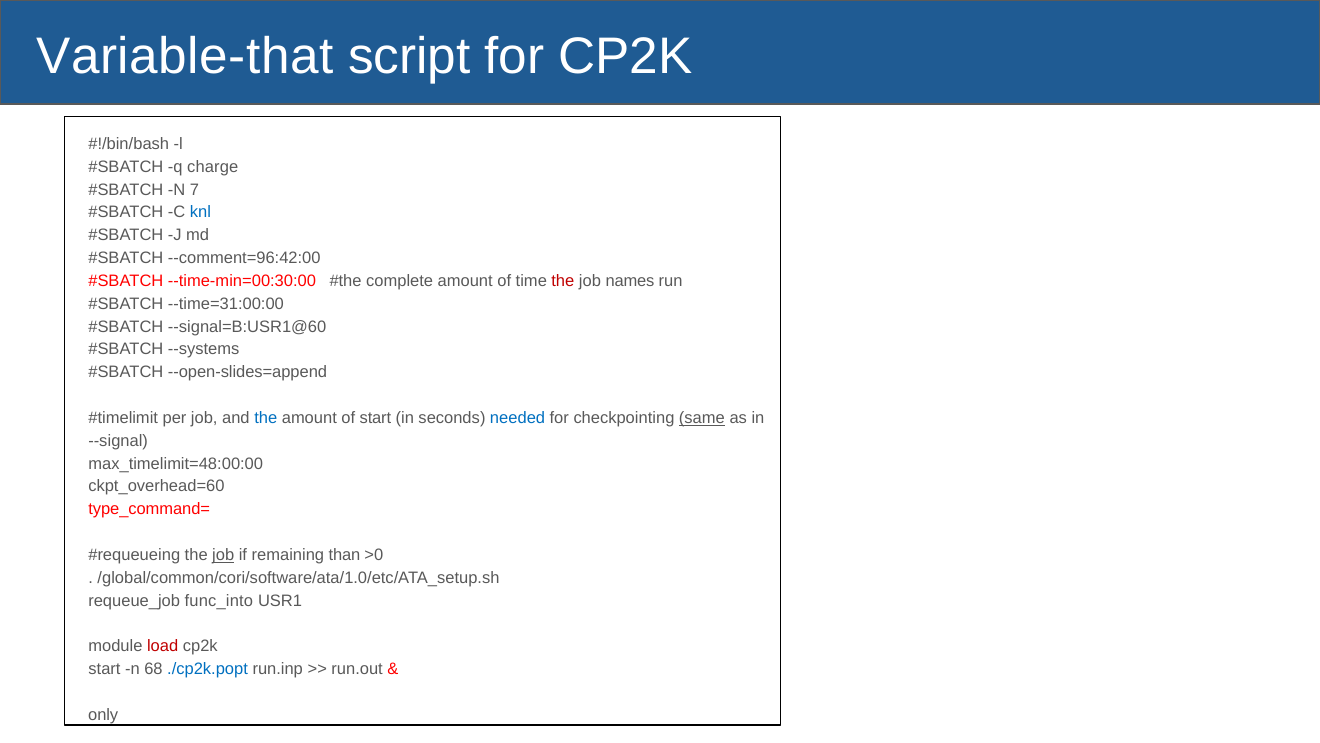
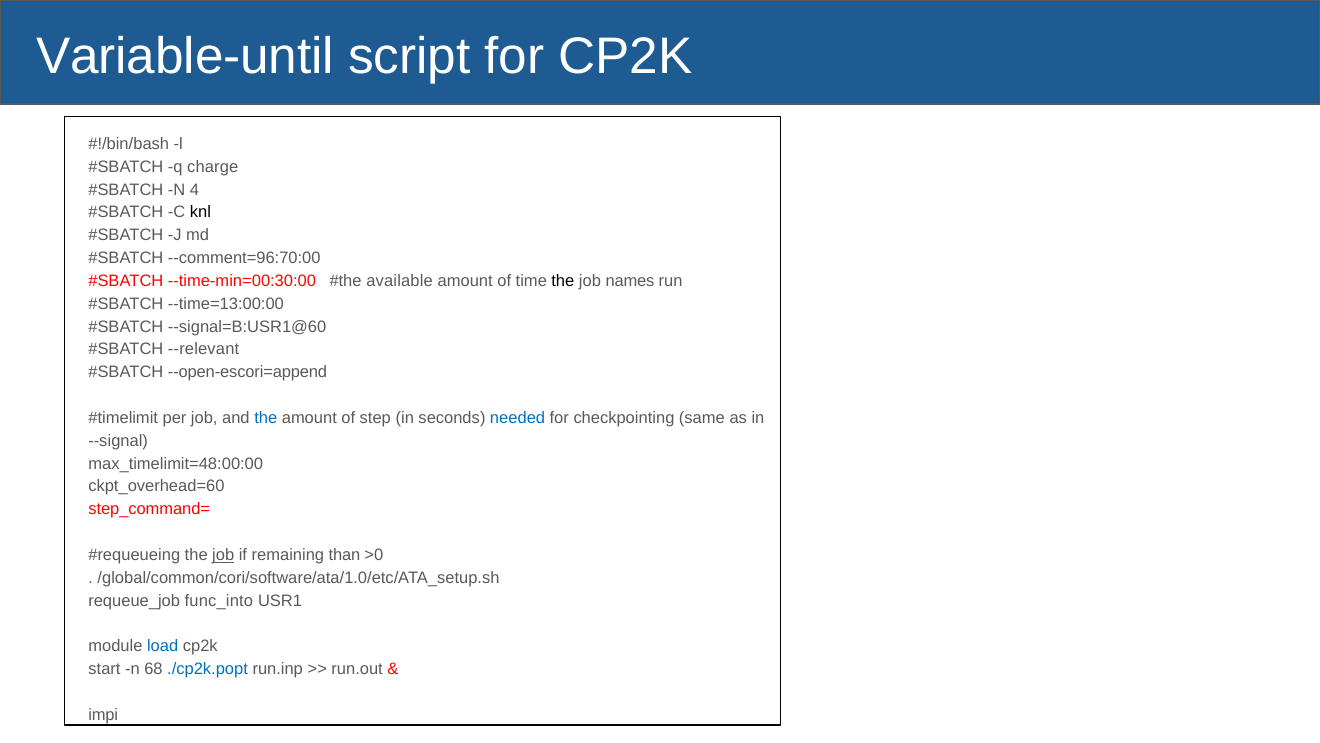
Variable-that: Variable-that -> Variable-until (185, 57)
7: 7 -> 4 (195, 190)
knl colour: blue -> black (200, 212)
--comment=96:42:00: --comment=96:42:00 -> --comment=96:70:00 (244, 258)
complete: complete -> available (400, 281)
the colour: red -> black (563, 281)
--time=31:00:00: --time=31:00:00 -> --time=13:00:00 (226, 304)
--systems: --systems -> --relevant (204, 349)
--open-slides=append: --open-slides=append -> --open-escori=append (248, 372)
of start: start -> step (375, 418)
same underline: present -> none (702, 418)
type_command=: type_command= -> step_command= (149, 509)
load colour: red -> blue (163, 646)
only: only -> impi (103, 714)
